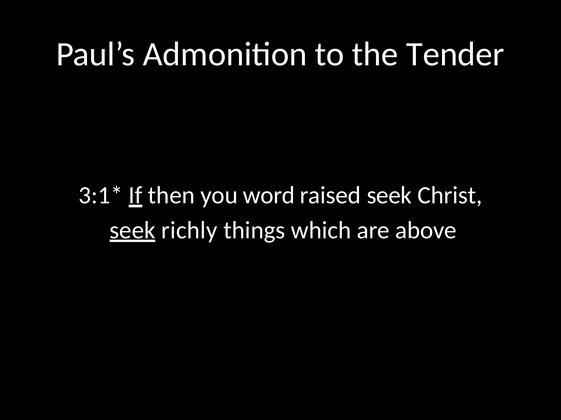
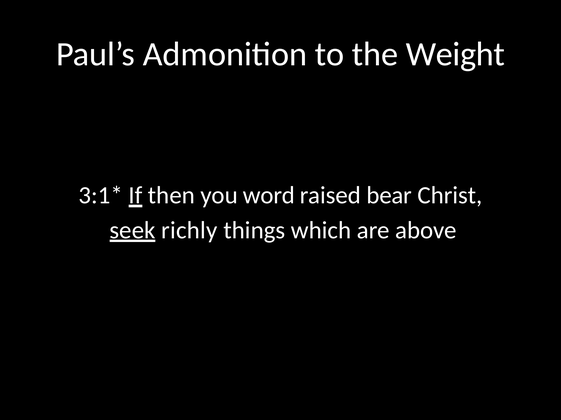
Tender: Tender -> Weight (455, 54)
raised seek: seek -> bear (389, 196)
